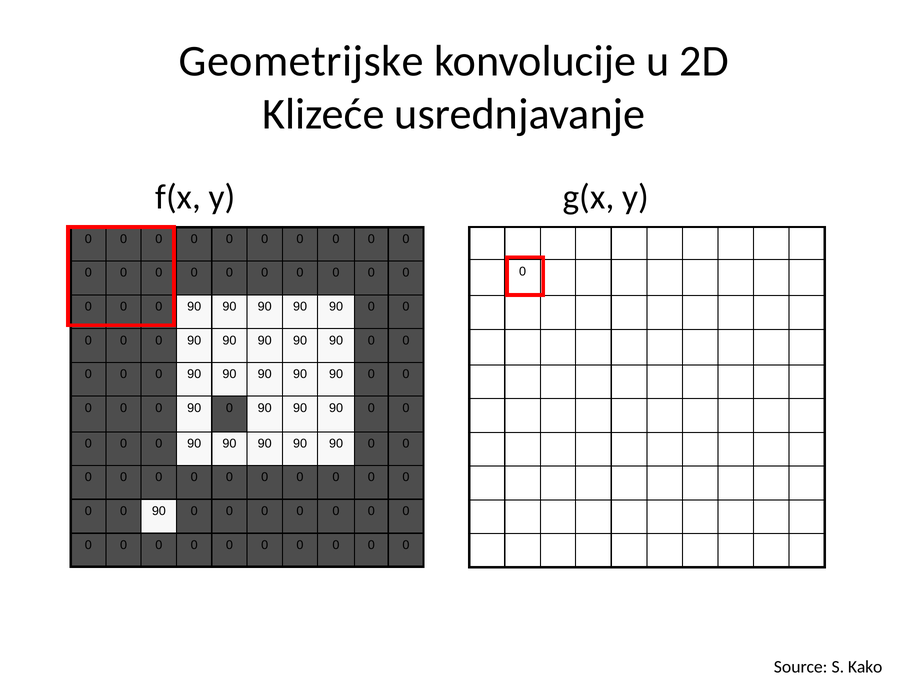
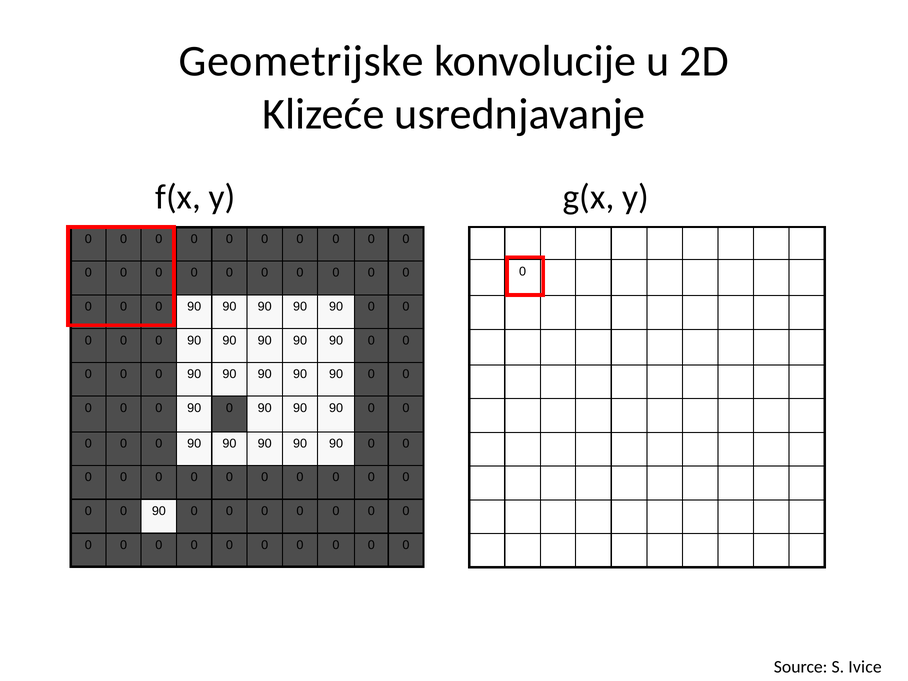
Kako: Kako -> Ivice (865, 667)
